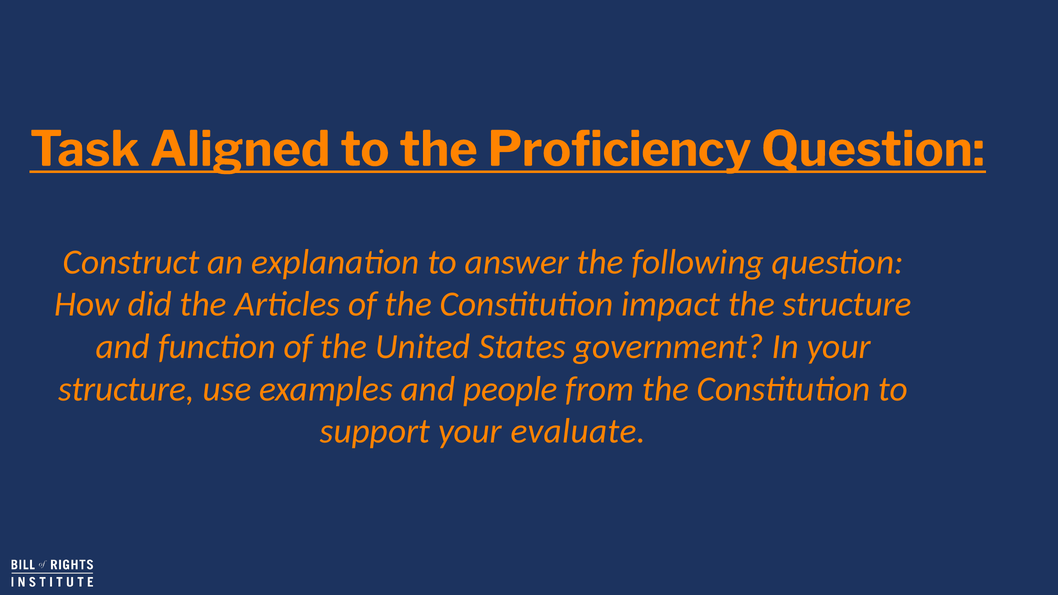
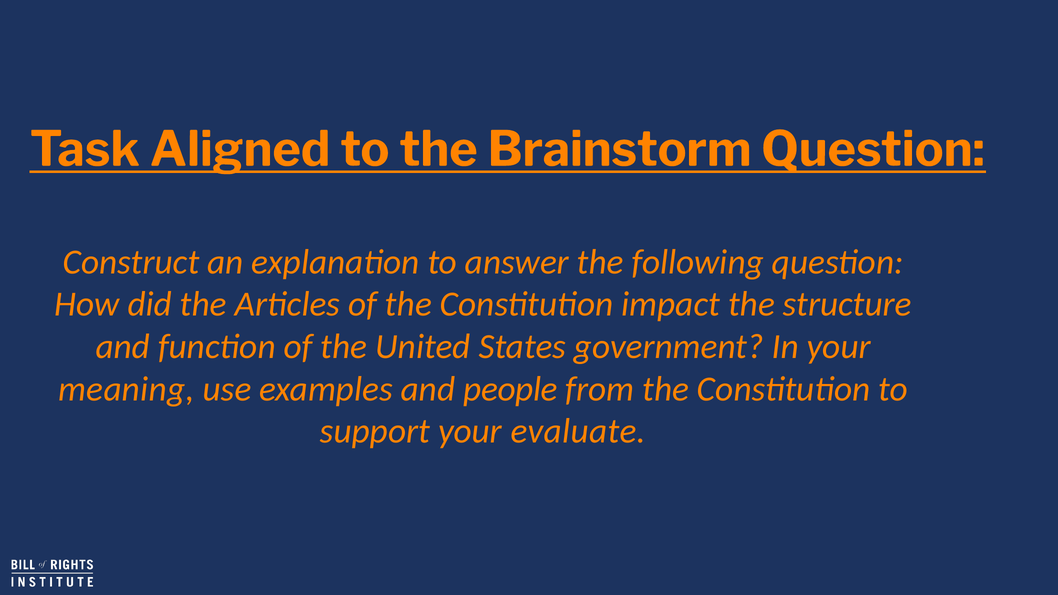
Proficiency: Proficiency -> Brainstorm (620, 150)
structure: structure -> meaning (126, 389)
